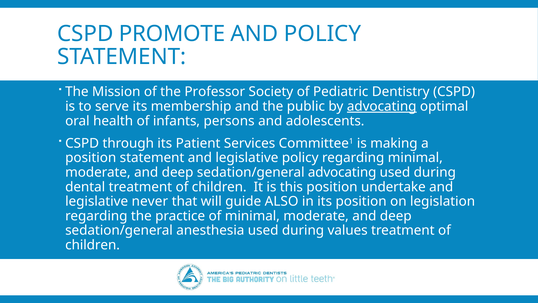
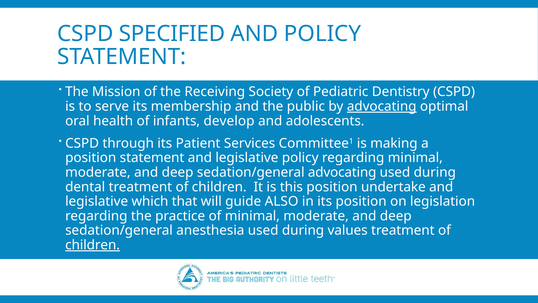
PROMOTE: PROMOTE -> SPECIFIED (172, 34)
Professor: Professor -> Receiving (215, 92)
persons: persons -> develop (229, 121)
never: never -> which (150, 201)
children underline: none -> present (93, 245)
